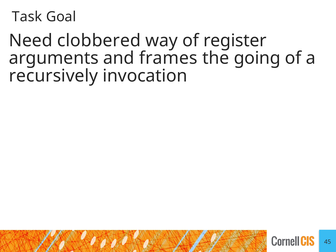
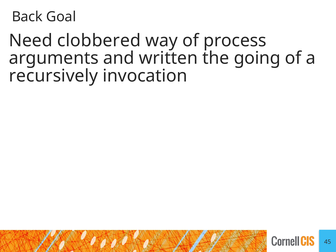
Task: Task -> Back (27, 17)
register: register -> process (235, 41)
frames: frames -> written (168, 58)
